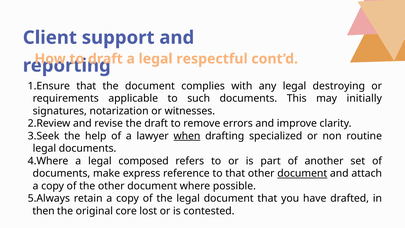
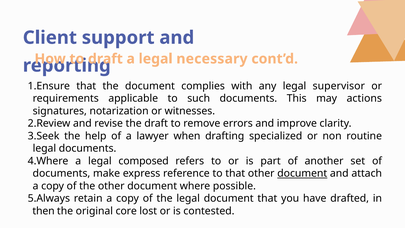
respectful: respectful -> necessary (212, 59)
destroying: destroying -> supervisor (339, 86)
initially: initially -> actions (364, 98)
when underline: present -> none (187, 136)
